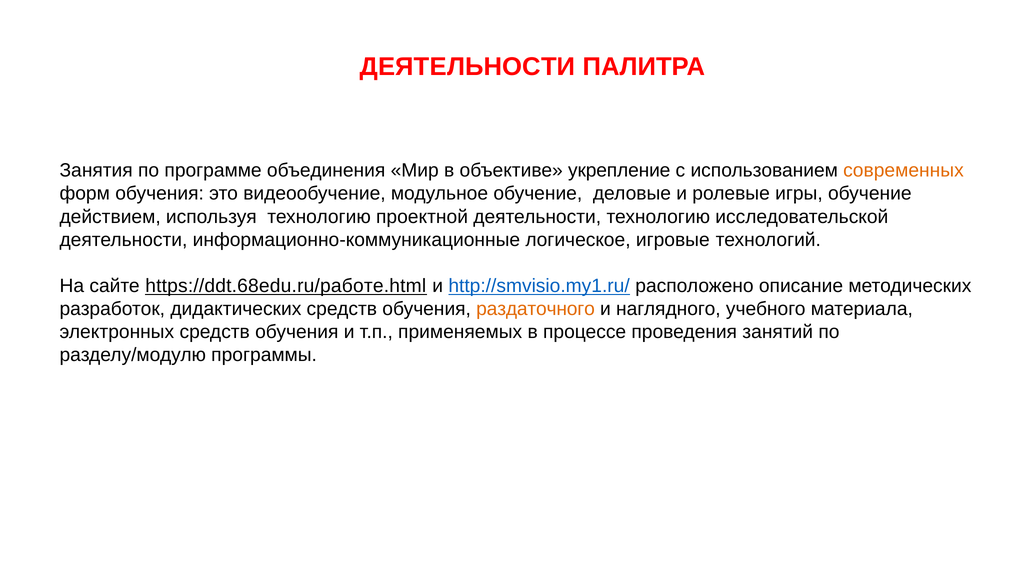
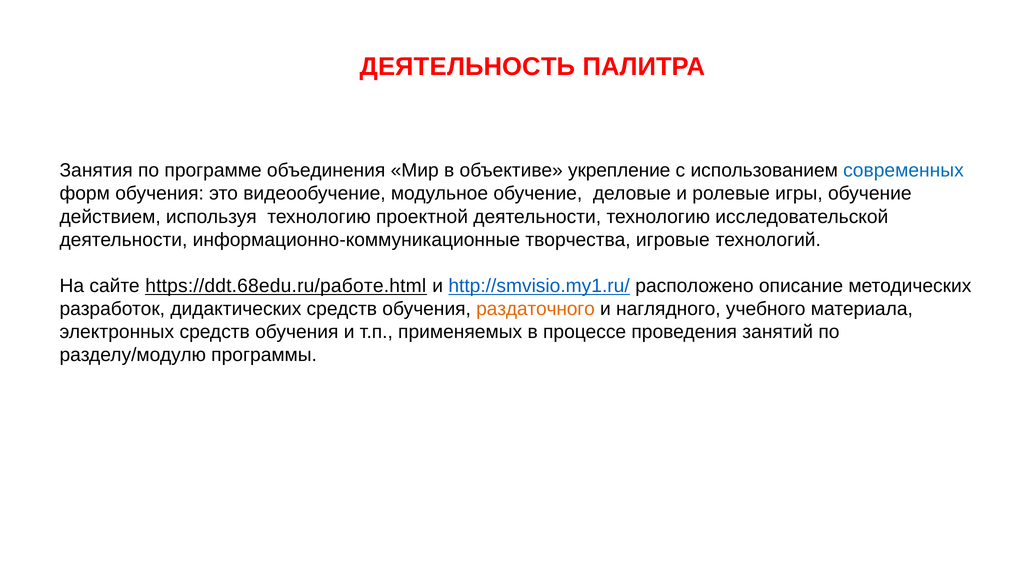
ДЕЯТЕЛЬНОСТИ: ДЕЯТЕЛЬНОСТИ -> ДЕЯТЕЛЬНОСТЬ (468, 67)
современных colour: orange -> blue (904, 170)
логическое: логическое -> творчества (578, 240)
